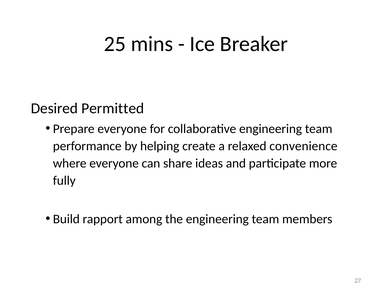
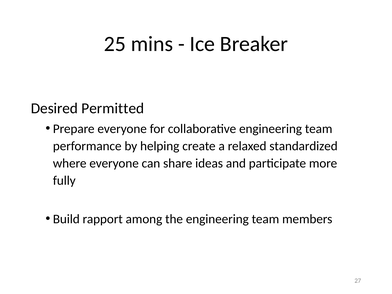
convenience: convenience -> standardized (304, 146)
